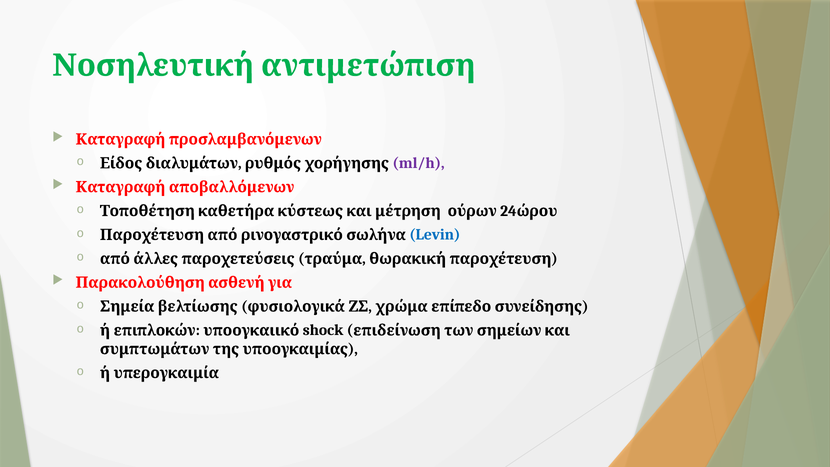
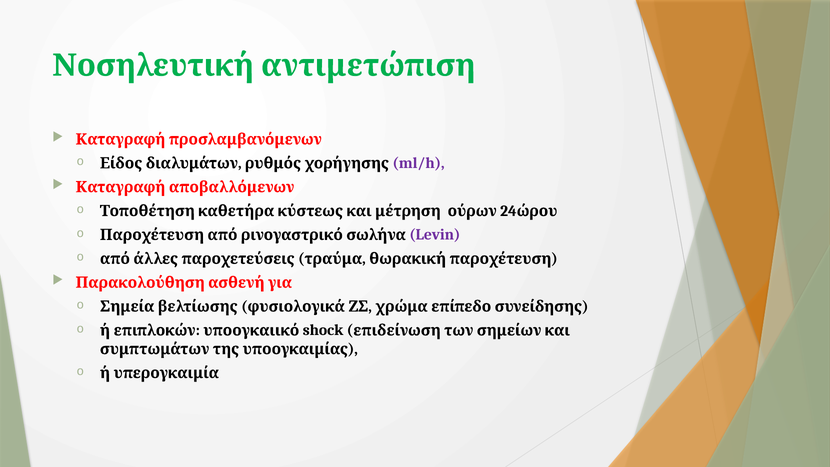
Levin colour: blue -> purple (435, 235)
